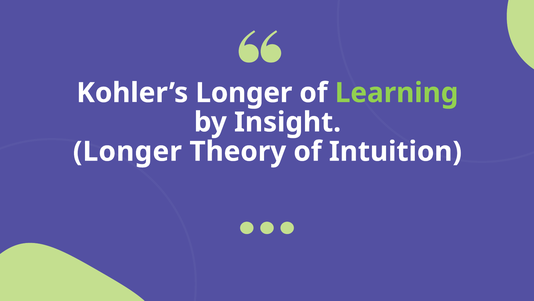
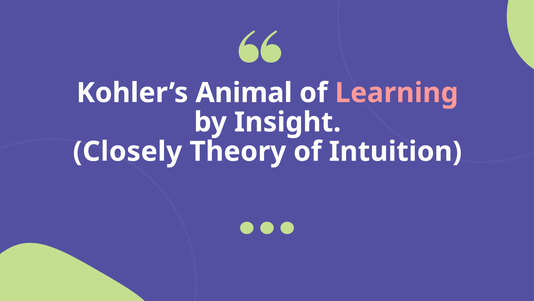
Kohler’s Longer: Longer -> Animal (244, 93)
Learning colour: light green -> pink (397, 93)
Longer: Longer -> Closely (127, 151)
